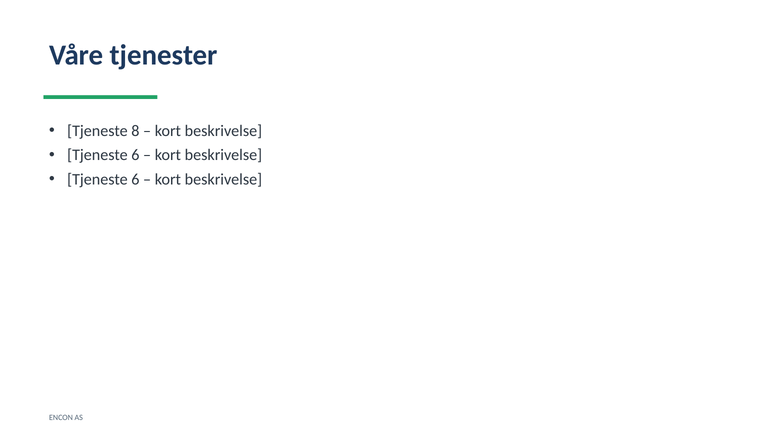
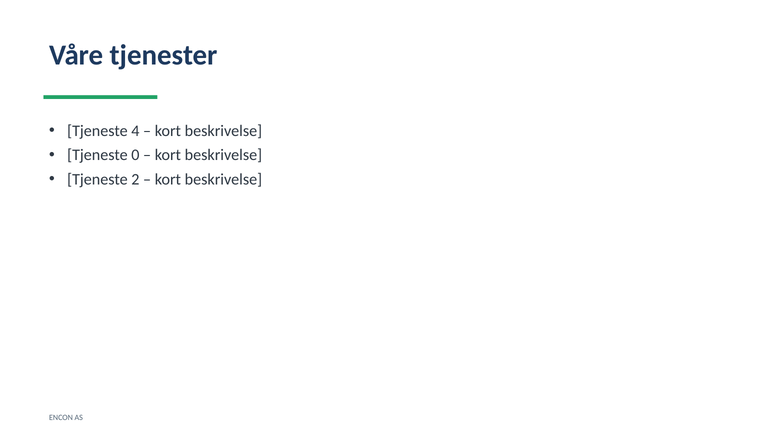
8: 8 -> 4 (135, 131)
6: 6 -> 0 (135, 155)
6: 6 -> 2 (135, 179)
